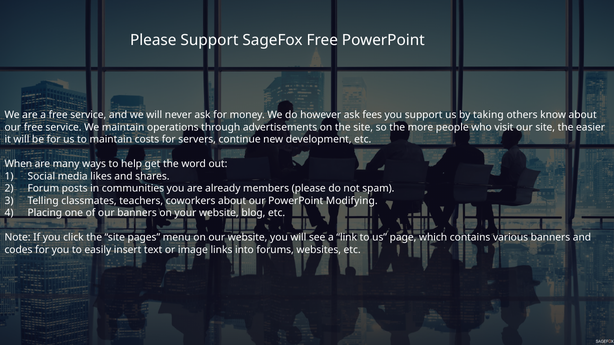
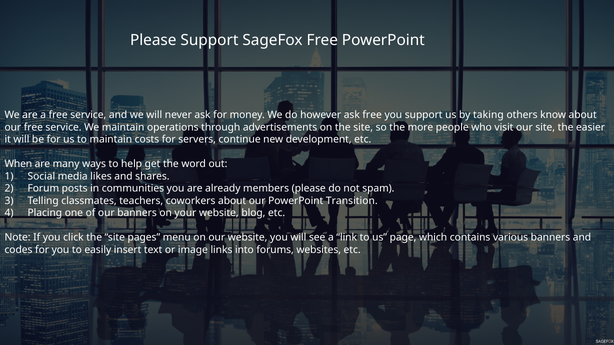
ask fees: fees -> free (372, 115)
Modifying: Modifying -> Transition (352, 201)
